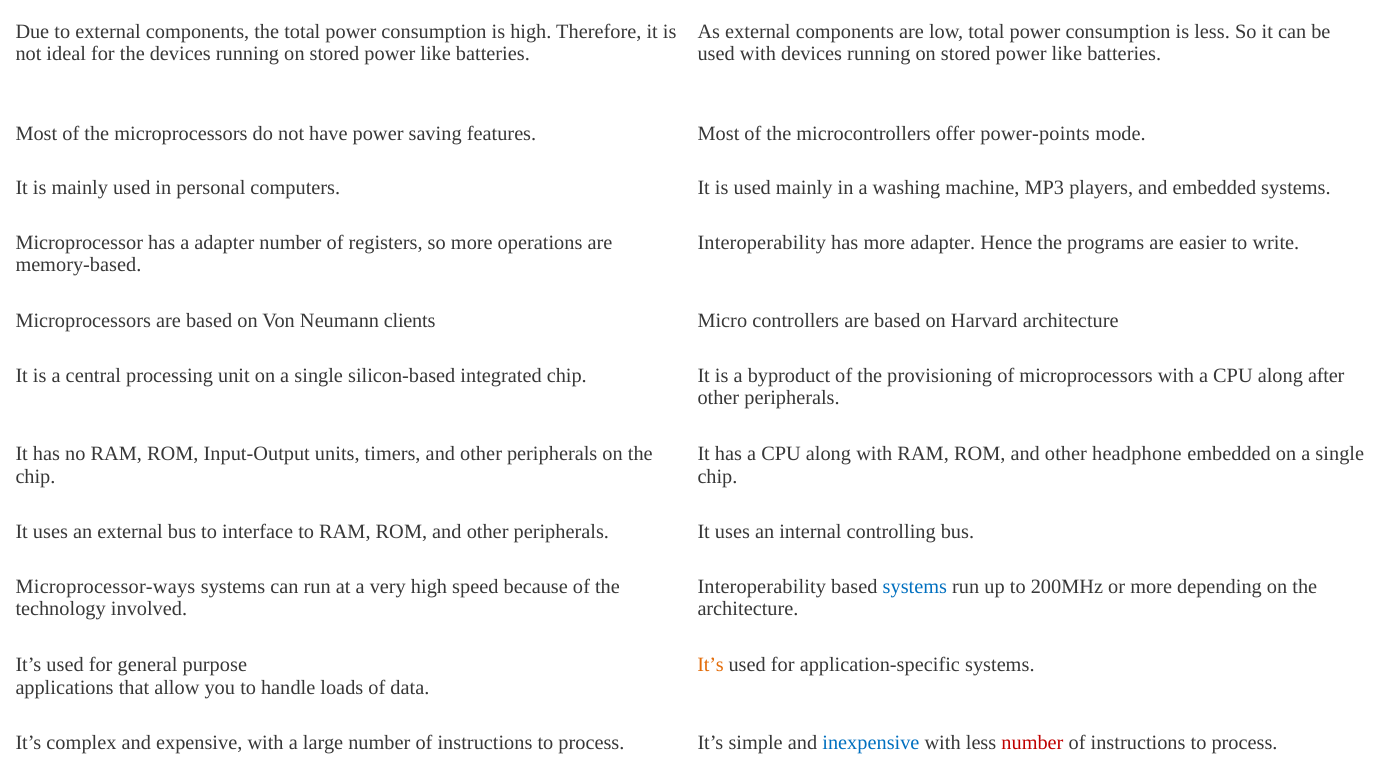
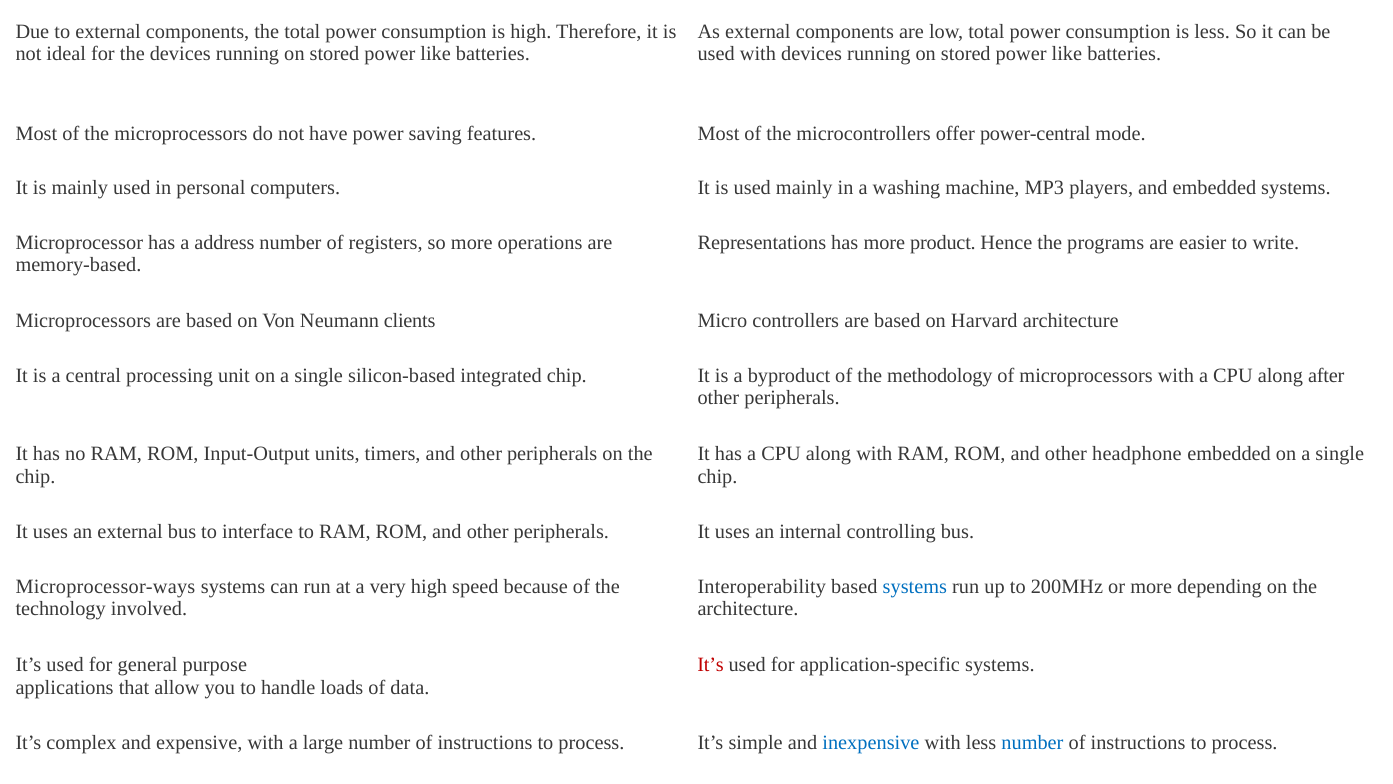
power-points: power-points -> power-central (1035, 133)
a adapter: adapter -> address (224, 243)
Interoperability: Interoperability -> Representations (762, 243)
more adapter: adapter -> product (943, 243)
provisioning: provisioning -> methodology (940, 375)
It’s colour: orange -> red (711, 665)
number colour: red -> blue (1032, 743)
